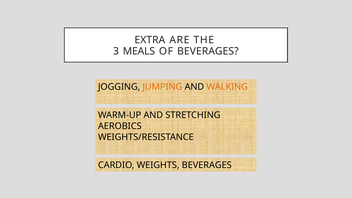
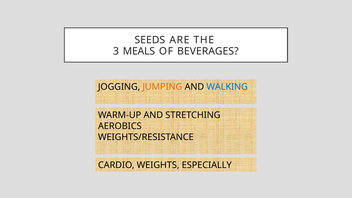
EXTRA: EXTRA -> SEEDS (150, 40)
WALKING colour: orange -> blue (227, 87)
WEIGHTS BEVERAGES: BEVERAGES -> ESPECIALLY (207, 165)
